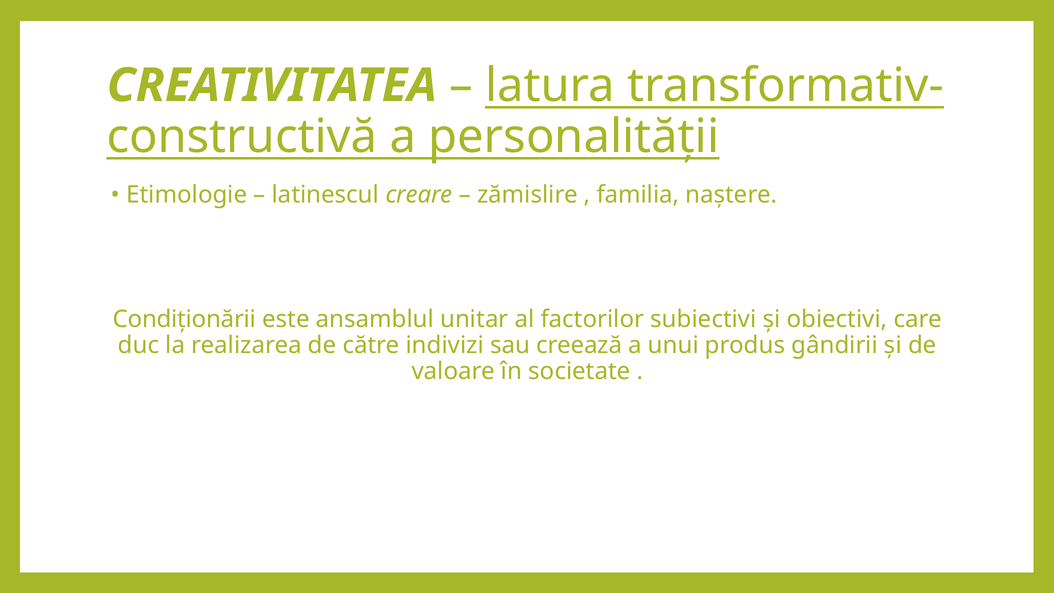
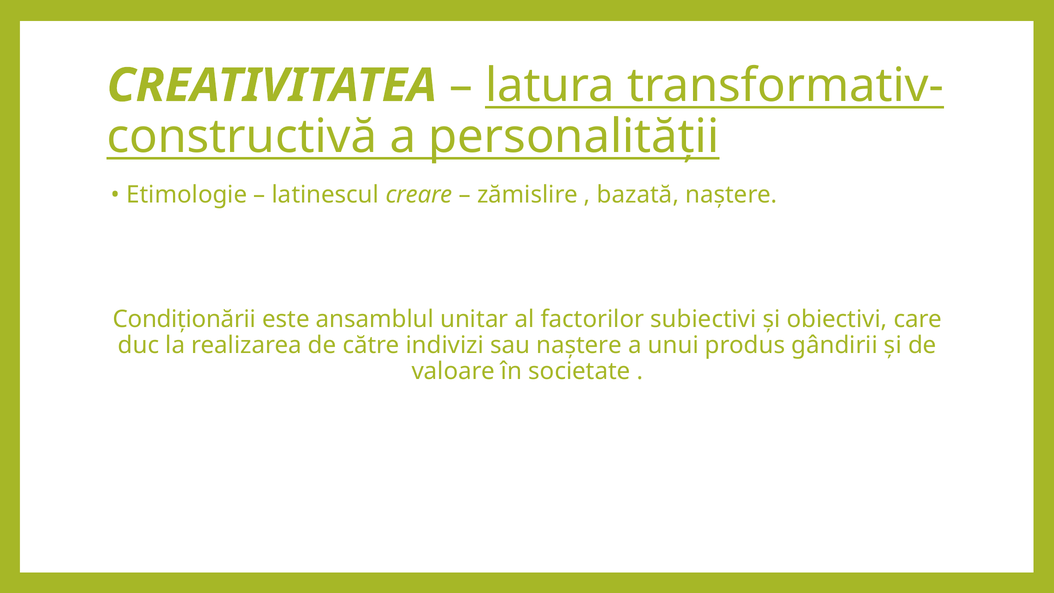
familia: familia -> bazată (638, 195)
sau creează: creează -> naștere (579, 345)
